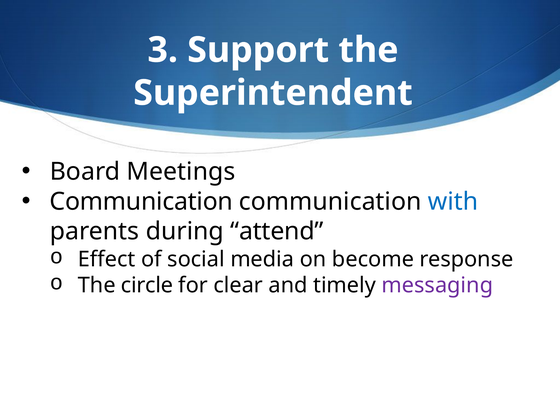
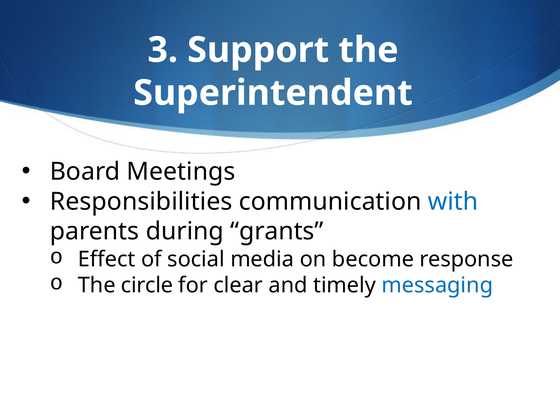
Communication: Communication -> Responsibilities (141, 202)
attend: attend -> grants (277, 231)
messaging colour: purple -> blue (437, 285)
